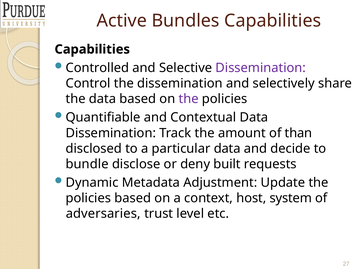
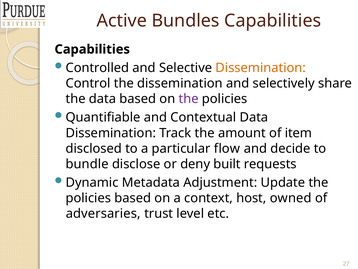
Dissemination colour: purple -> orange (261, 68)
than: than -> item (298, 133)
particular data: data -> flow (227, 148)
system: system -> owned (291, 198)
